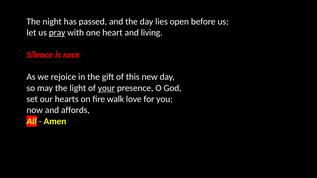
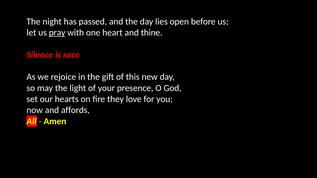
living: living -> thine (152, 33)
your underline: present -> none (106, 88)
walk: walk -> they (115, 99)
